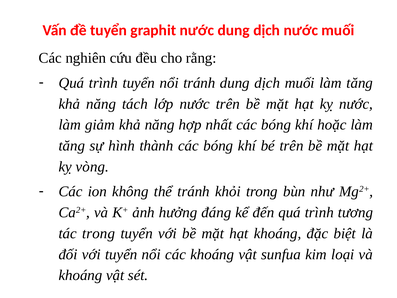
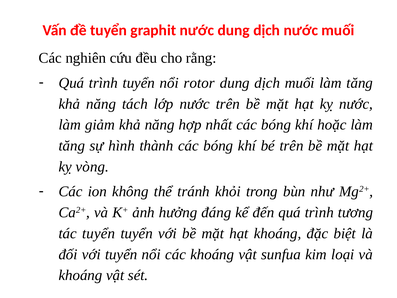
nổi tránh: tránh -> rotor (199, 83)
tác trong: trong -> tuyển (99, 233)
